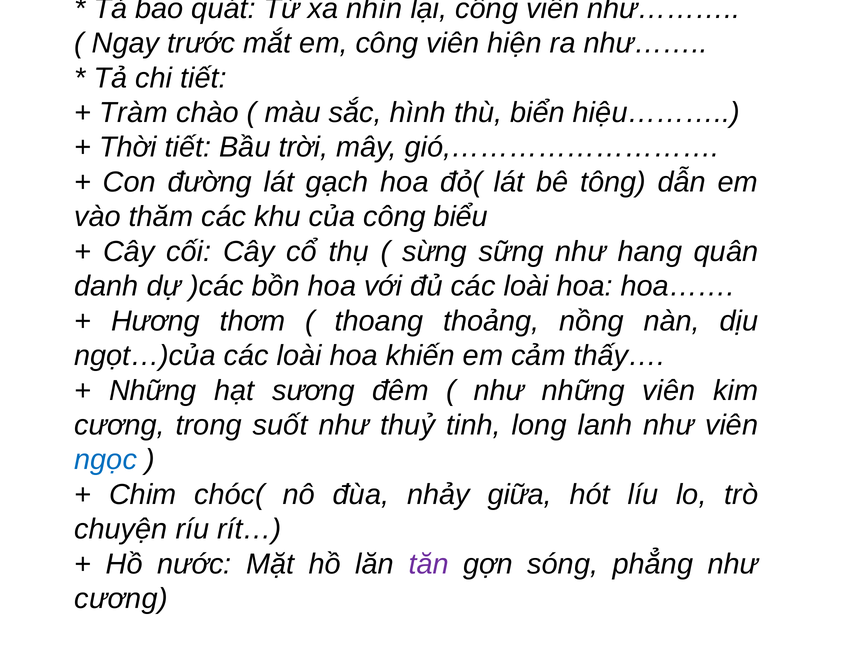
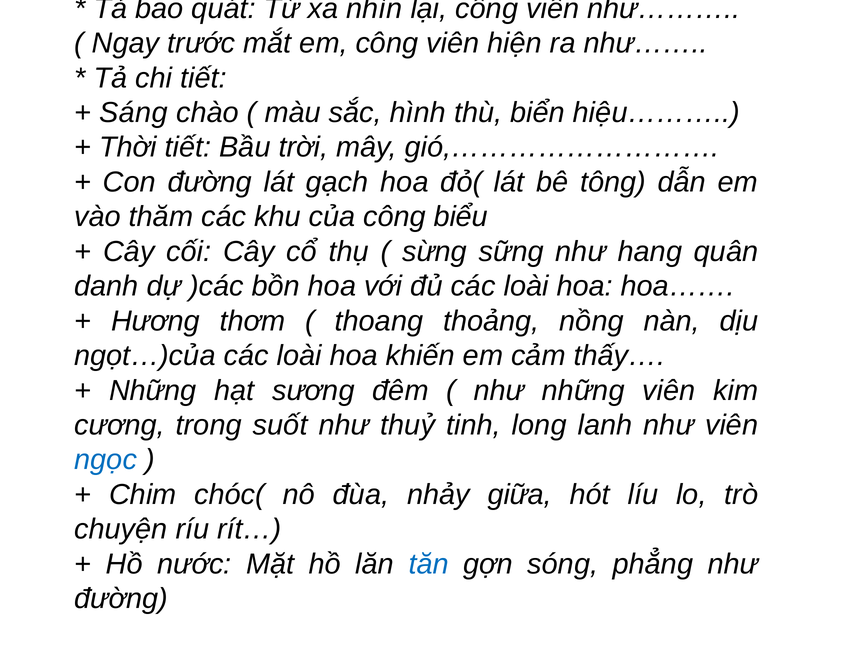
Tràm: Tràm -> Sáng (134, 113)
tăn colour: purple -> blue (429, 563)
cương: cương -> đường (121, 598)
